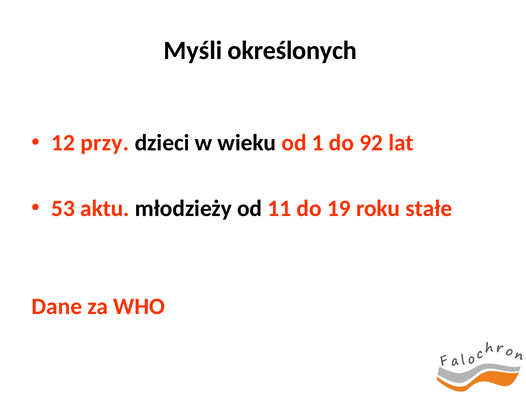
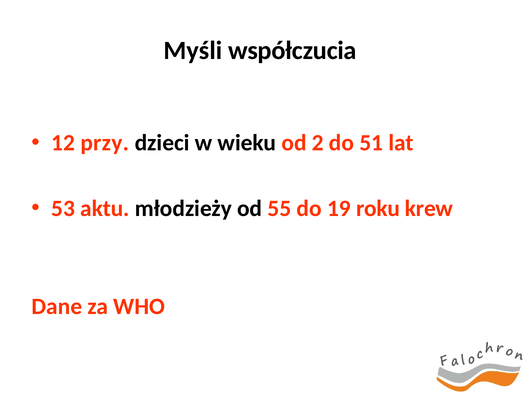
określonych: określonych -> współczucia (292, 51)
1: 1 -> 2 (318, 143)
92: 92 -> 51 (371, 143)
11: 11 -> 55 (279, 209)
stałe: stałe -> krew (429, 209)
